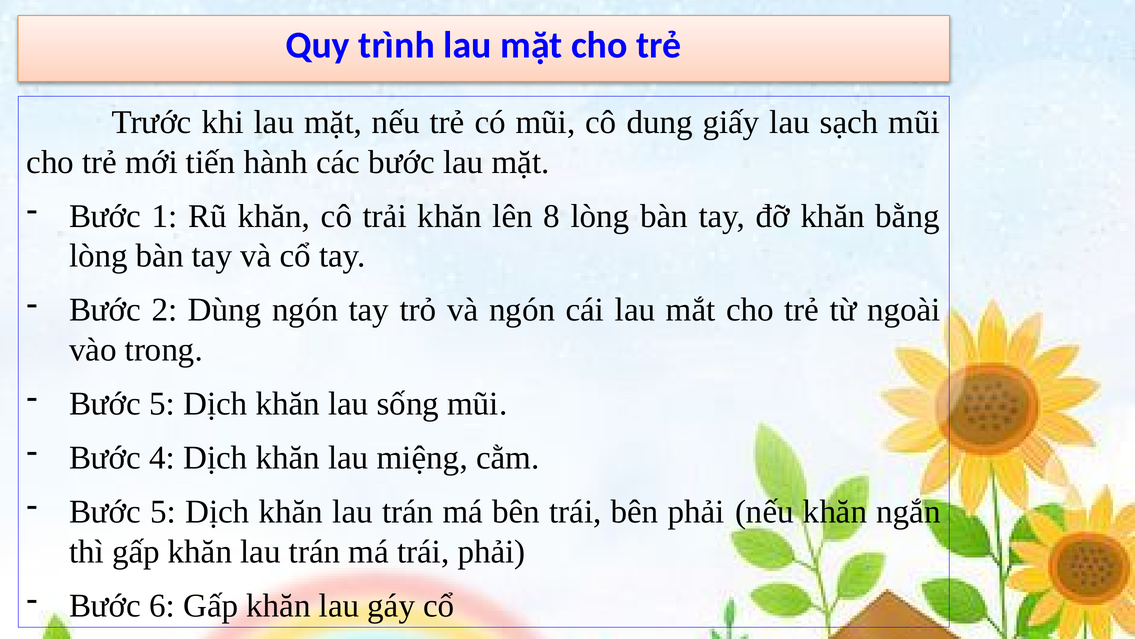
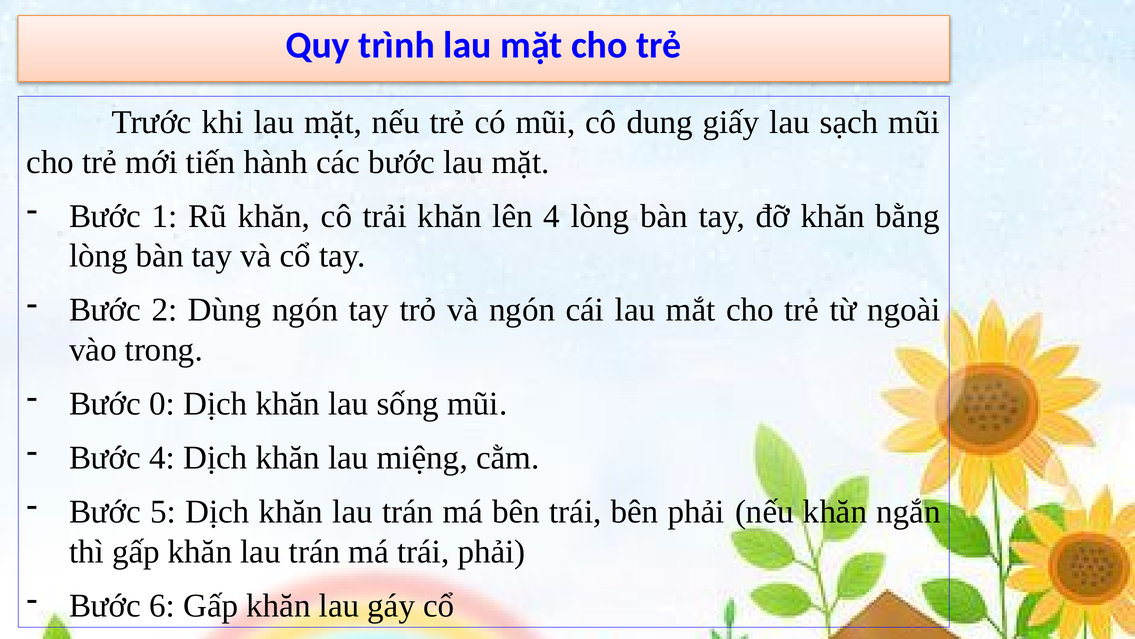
lên 8: 8 -> 4 (552, 216)
5: 5 -> 0 (162, 403)
